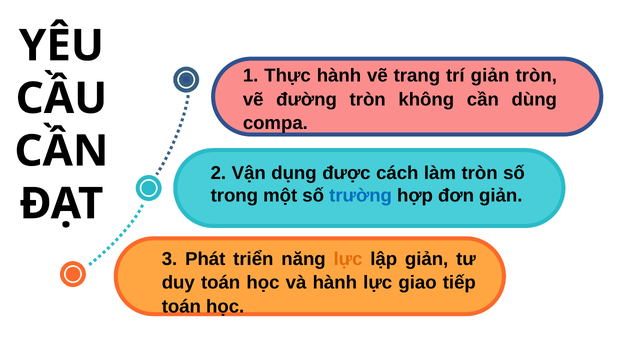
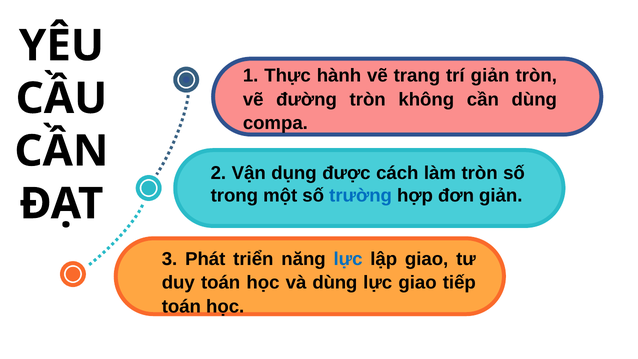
lực colour: orange -> blue (348, 259)
lập giản: giản -> giao (427, 259)
và hành: hành -> dùng (335, 283)
